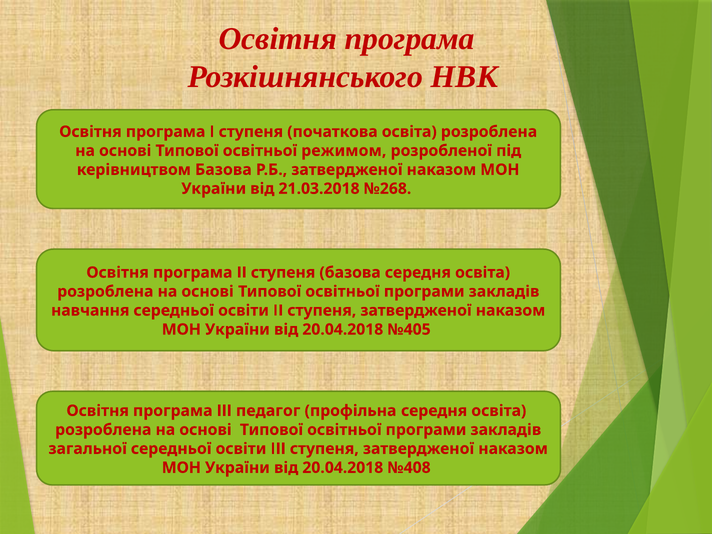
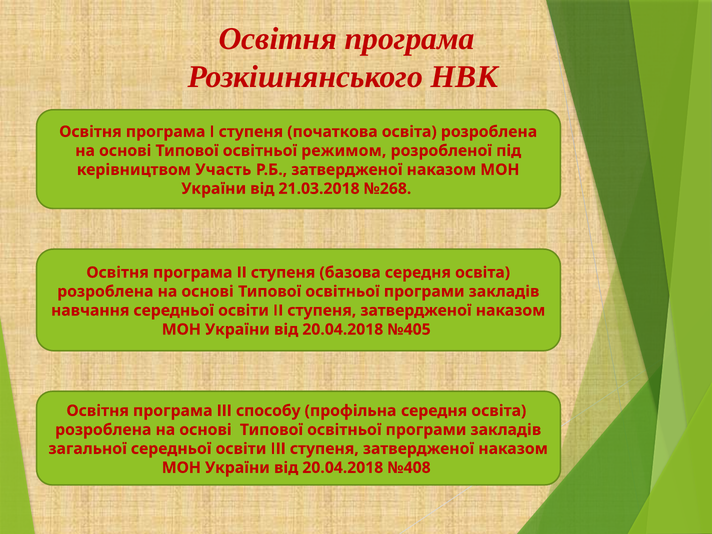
керівництвом Базова: Базова -> Участь (223, 170)
педагог: педагог -> способу (268, 411)
